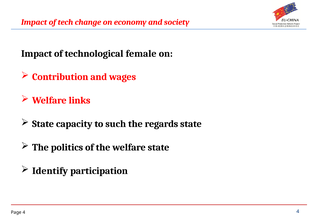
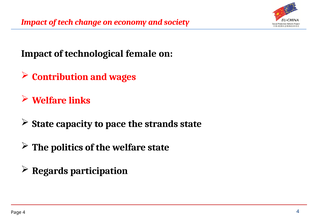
such: such -> pace (116, 124)
regards: regards -> strands (161, 124)
Identify: Identify -> Regards (50, 171)
